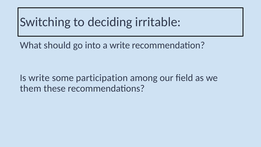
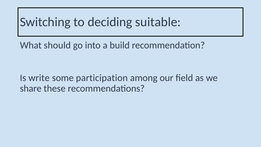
irritable: irritable -> suitable (158, 22)
a write: write -> build (120, 45)
them: them -> share (31, 88)
